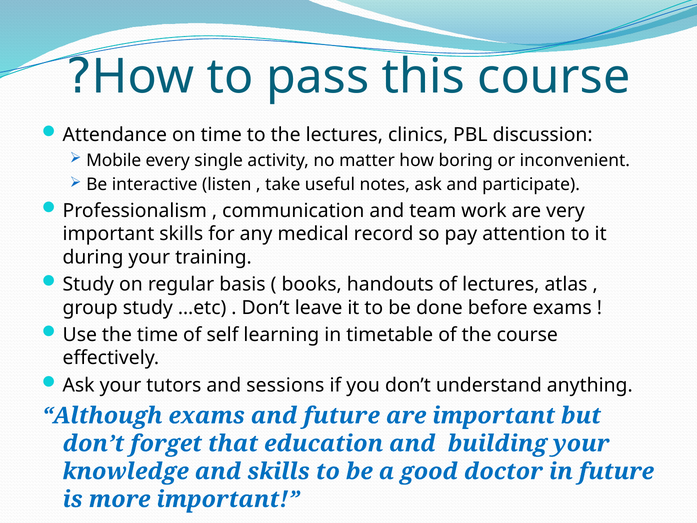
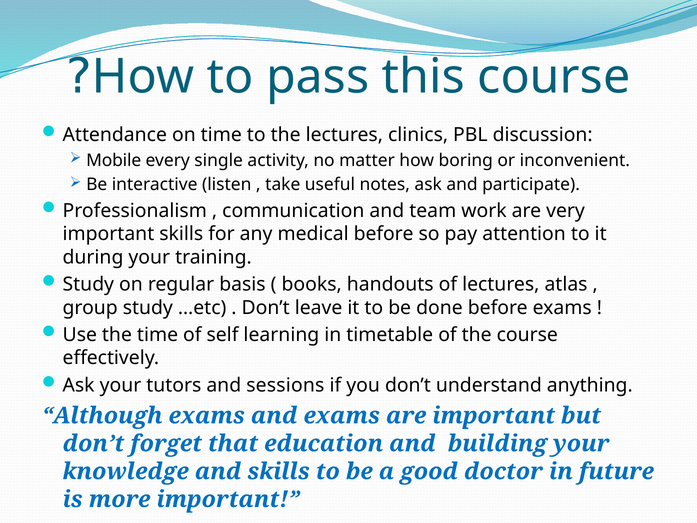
medical record: record -> before (384, 234)
and future: future -> exams (342, 415)
